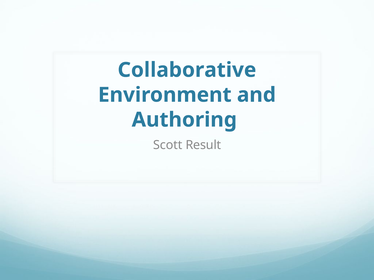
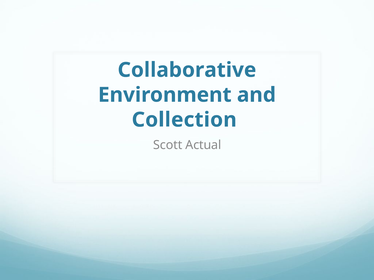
Authoring: Authoring -> Collection (184, 120)
Result: Result -> Actual (203, 145)
